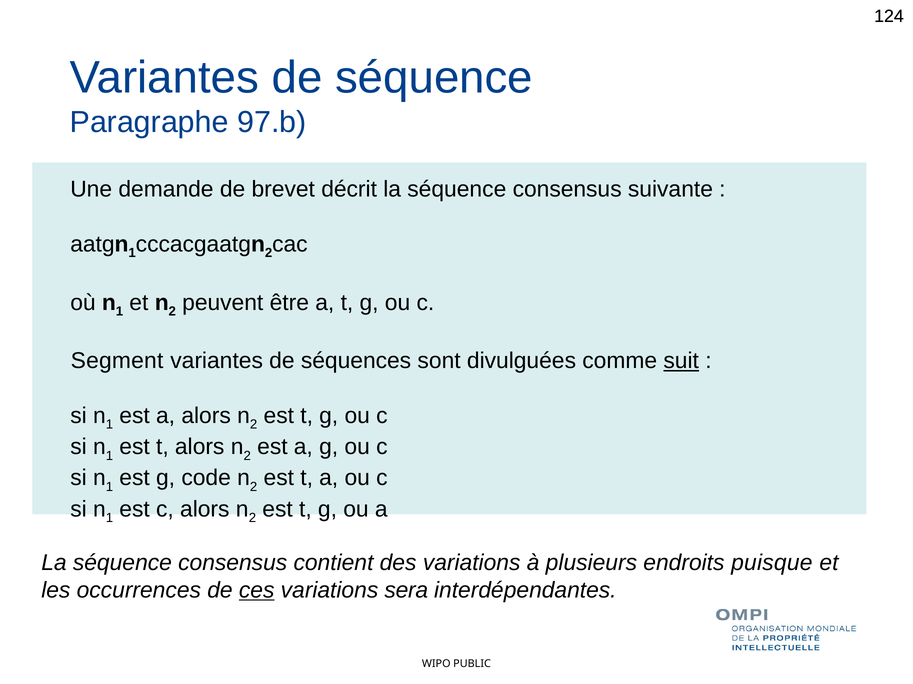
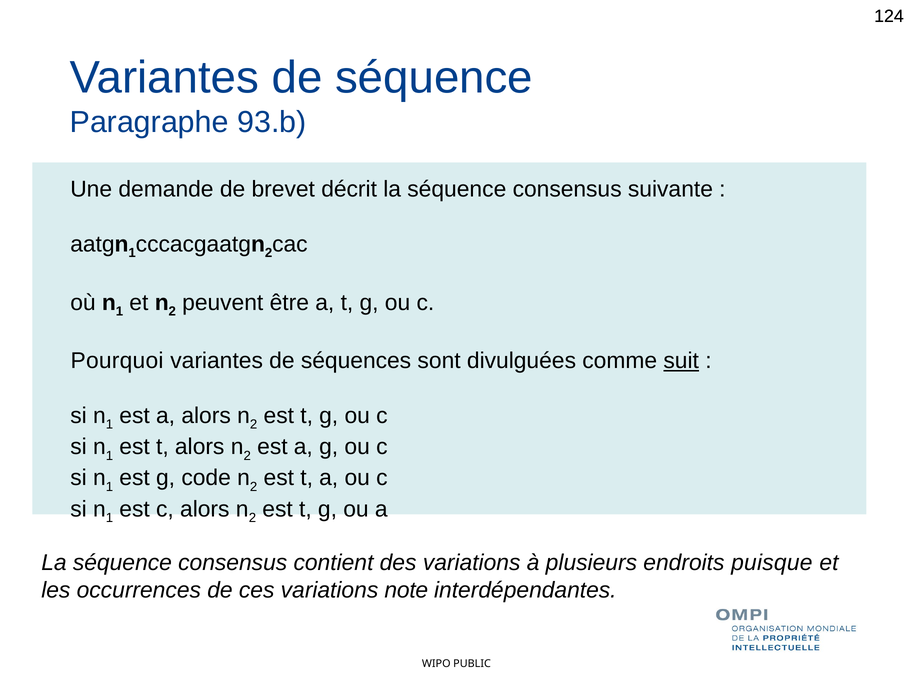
97.b: 97.b -> 93.b (272, 122)
Segment: Segment -> Pourquoi (117, 361)
ces underline: present -> none (257, 591)
sera: sera -> note (406, 591)
